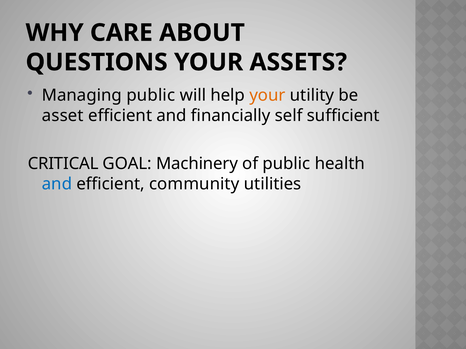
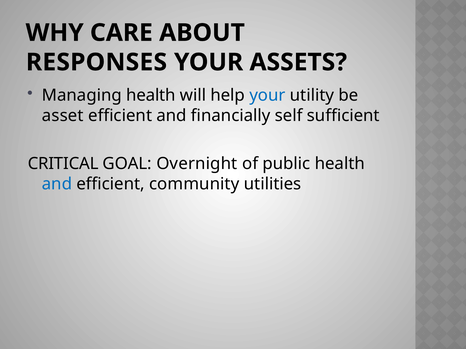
QUESTIONS: QUESTIONS -> RESPONSES (96, 62)
Managing public: public -> health (151, 96)
your colour: orange -> blue (267, 96)
Machinery: Machinery -> Overnight (197, 164)
